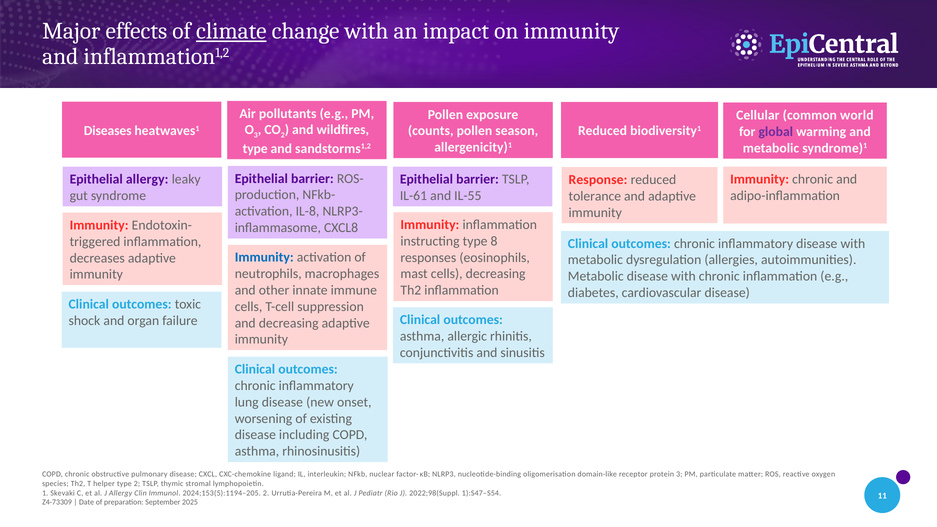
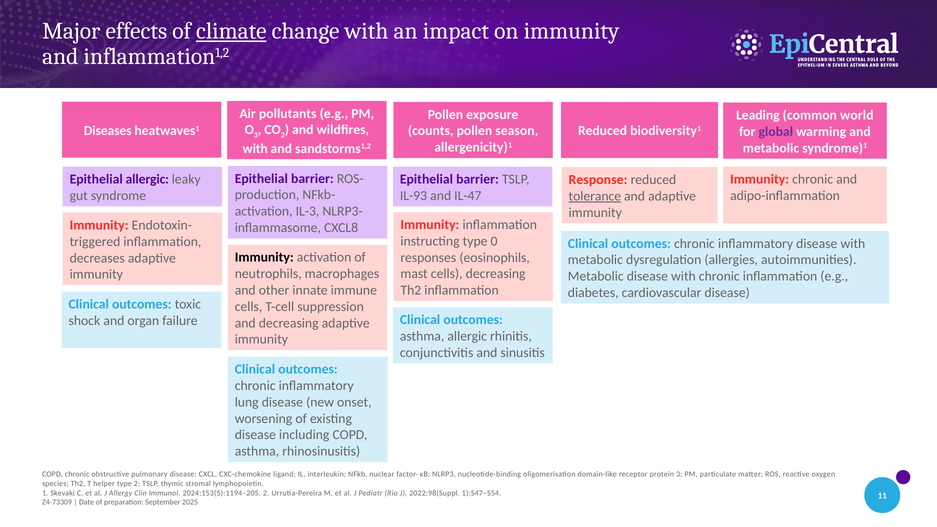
Cellular: Cellular -> Leading (758, 115)
type: type -> with (255, 149)
Epithelial allergy: allergy -> allergic (147, 179)
IL-61: IL-61 -> IL-93 (413, 196)
IL-55: IL-55 -> IL-47 (468, 196)
tolerance underline: none -> present (595, 196)
IL-8: IL-8 -> IL-3 (308, 211)
8: 8 -> 0 (494, 241)
Immunity colour: blue -> black (264, 257)
